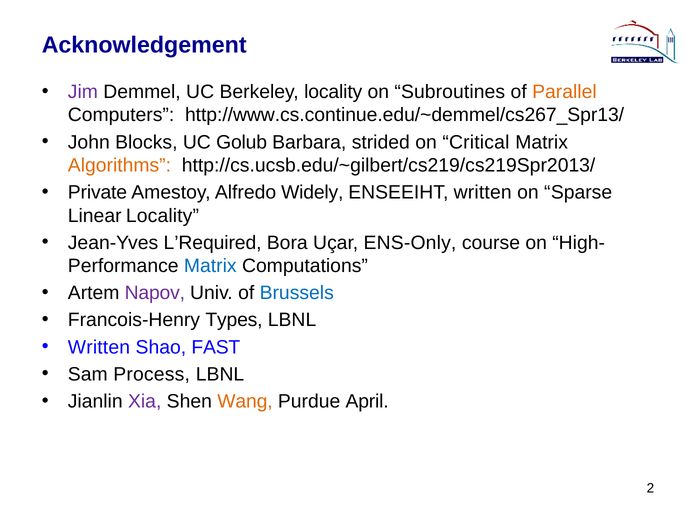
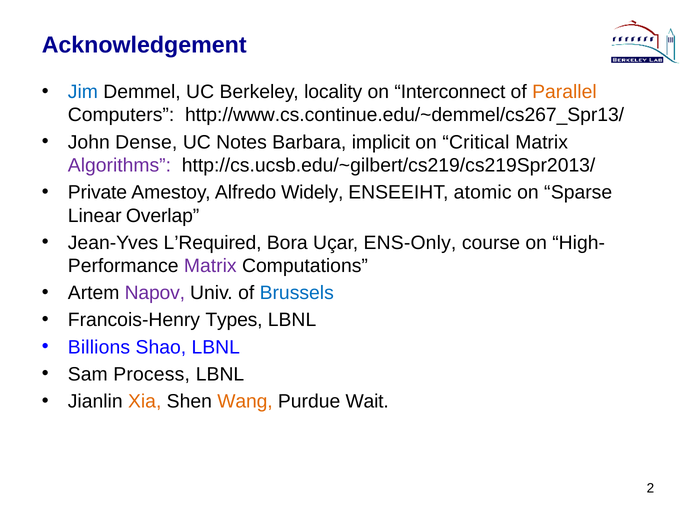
Jim colour: purple -> blue (83, 92)
Subroutines: Subroutines -> Interconnect (450, 92)
Blocks: Blocks -> Dense (146, 142)
Golub: Golub -> Notes (242, 142)
strided: strided -> implicit (381, 142)
Algorithms colour: orange -> purple (119, 165)
ENSEEIHT written: written -> atomic (483, 192)
Linear Locality: Locality -> Overlap (163, 216)
Matrix colour: blue -> purple (210, 266)
Written: Written -> Billions (99, 347)
Shao FAST: FAST -> LBNL (216, 347)
Xia colour: purple -> orange (145, 401)
April: April -> Wait (367, 401)
